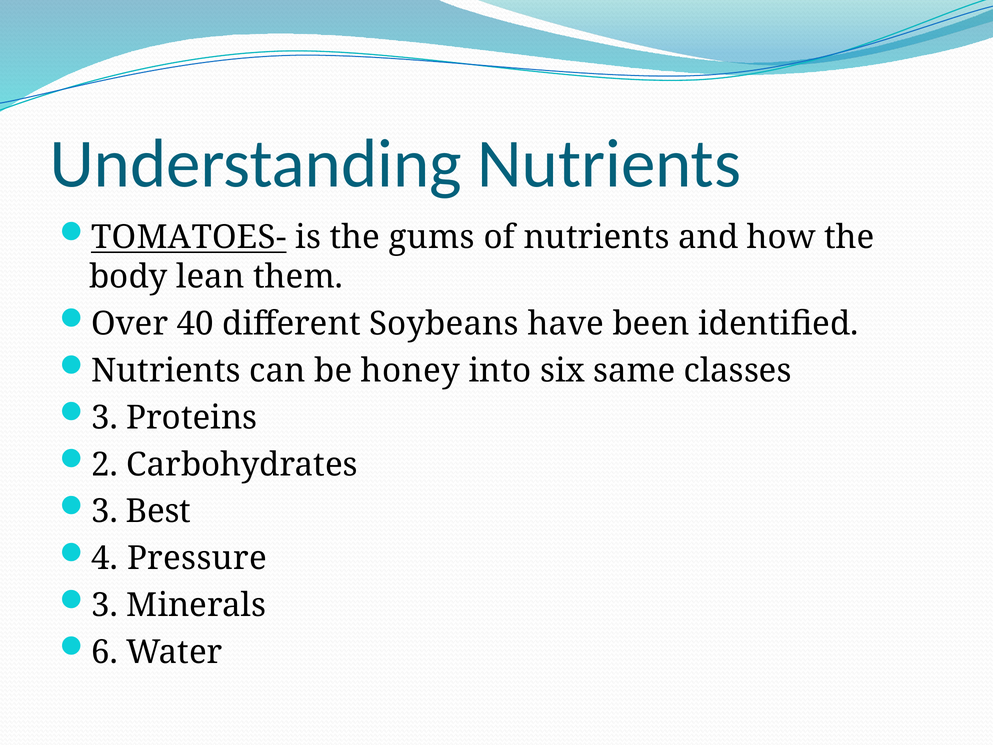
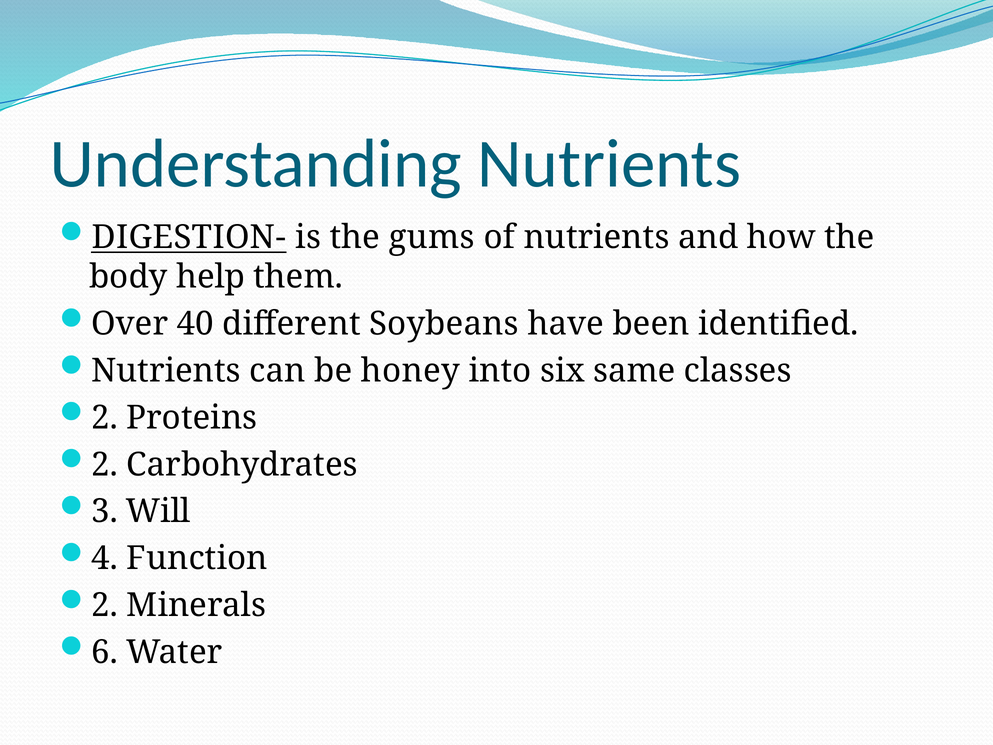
TOMATOES-: TOMATOES- -> DIGESTION- (189, 237)
lean: lean -> help (211, 277)
3: 3 -> 2 (105, 418)
Best: Best -> Will (158, 511)
Pressure: Pressure -> Function (197, 558)
3: 3 -> 2 (105, 605)
